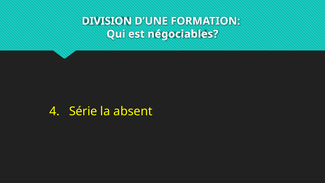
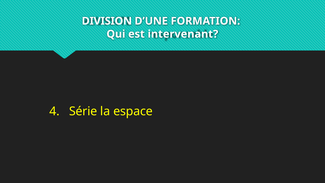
négociables: négociables -> intervenant (183, 34)
absent: absent -> espace (133, 111)
